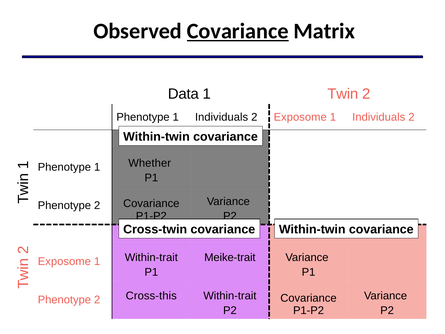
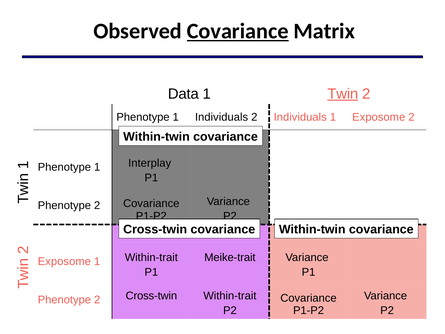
Twin underline: none -> present (343, 94)
2 Exposome: Exposome -> Individuals (300, 117)
Individuals: Individuals -> Exposome (379, 117)
Whether: Whether -> Interplay (150, 163)
2 Cross-this: Cross-this -> Cross-twin (151, 296)
